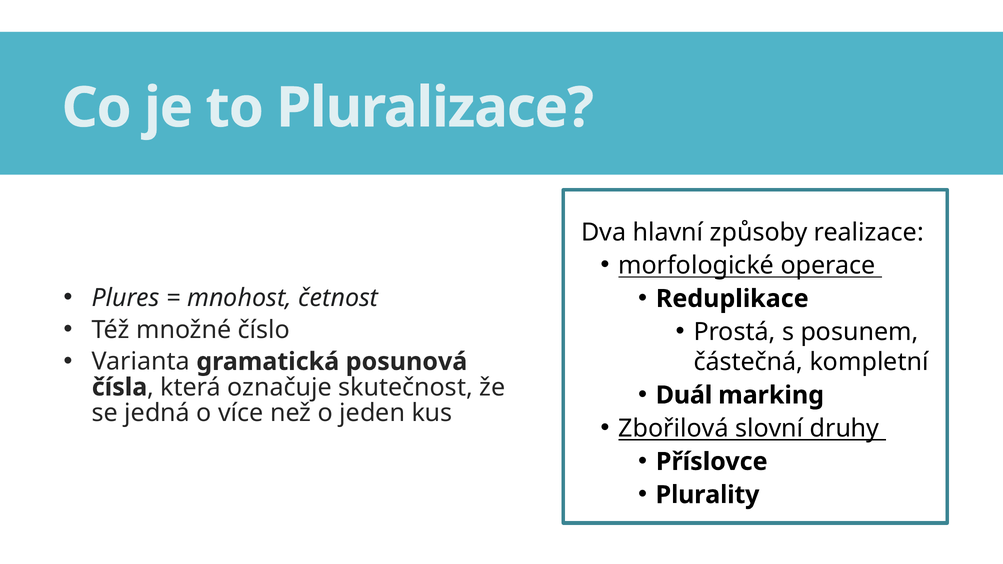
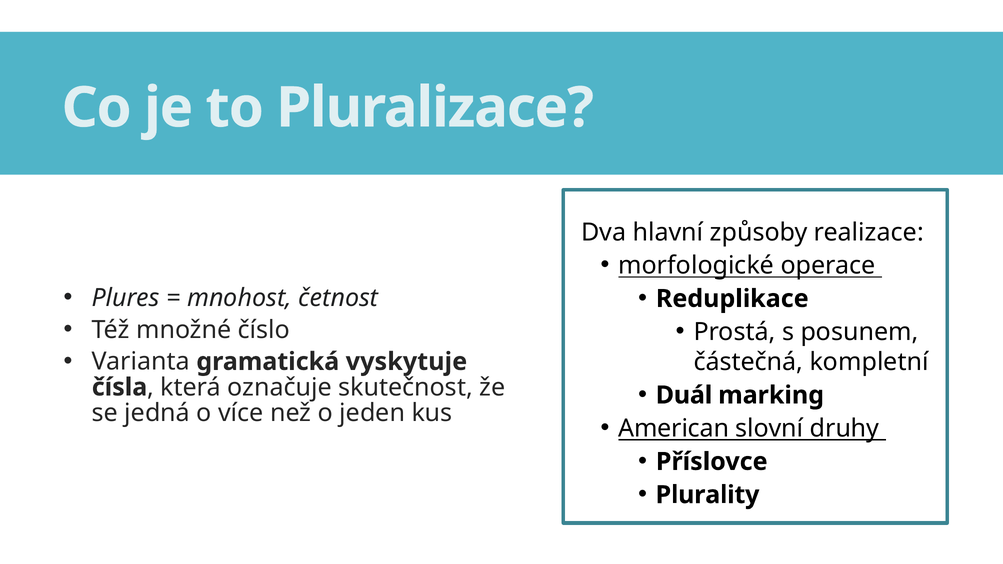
posunová: posunová -> vyskytuje (406, 362)
Zbořilová: Zbořilová -> American (674, 429)
